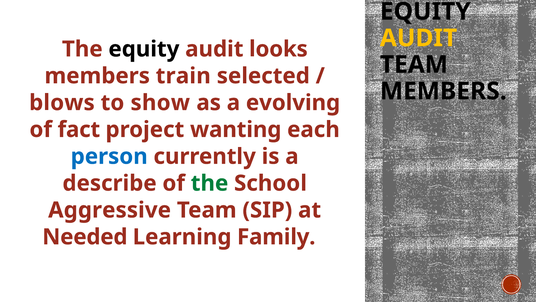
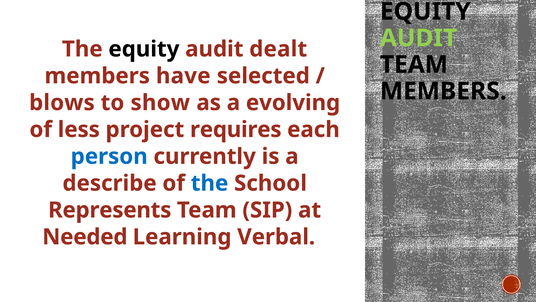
AUDIT colour: yellow -> light green (419, 38)
looks: looks -> dealt (278, 49)
train: train -> have (183, 76)
fact: fact -> less (79, 129)
wanting: wanting -> requires (236, 129)
the colour: green -> blue (210, 183)
Aggressive: Aggressive -> Represents (110, 210)
Family: Family -> Verbal (276, 237)
